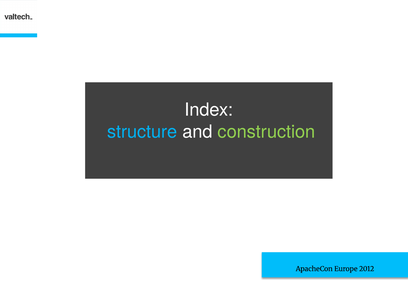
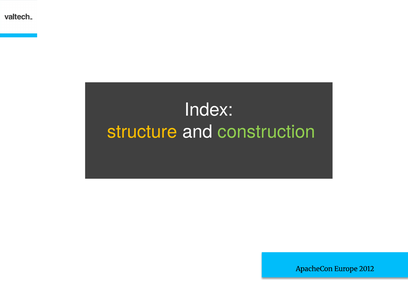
structure colour: light blue -> yellow (142, 132)
